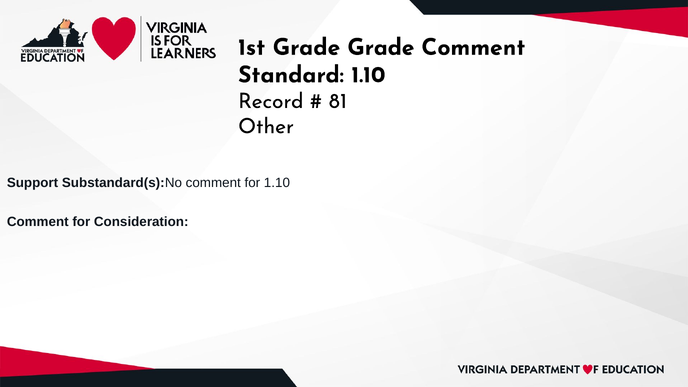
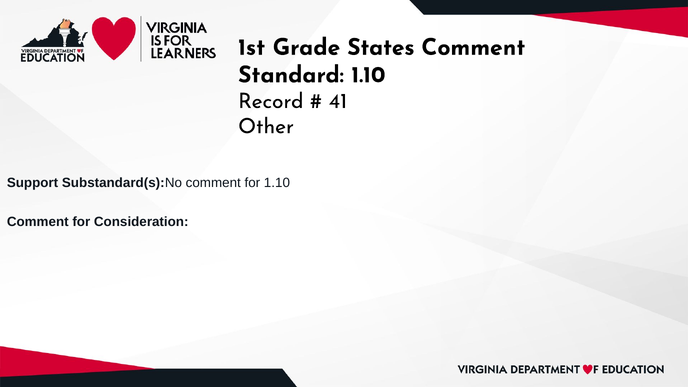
Grade Grade: Grade -> States (381, 47)
81: 81 -> 41 (338, 101)
